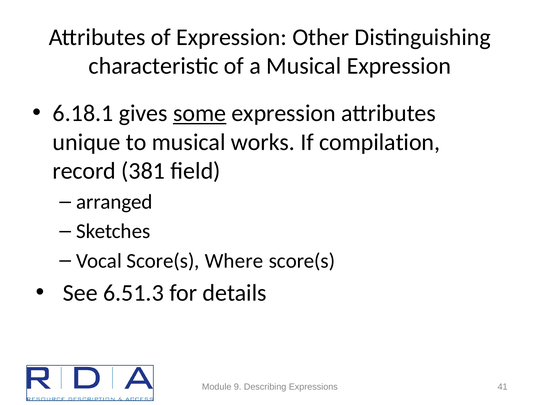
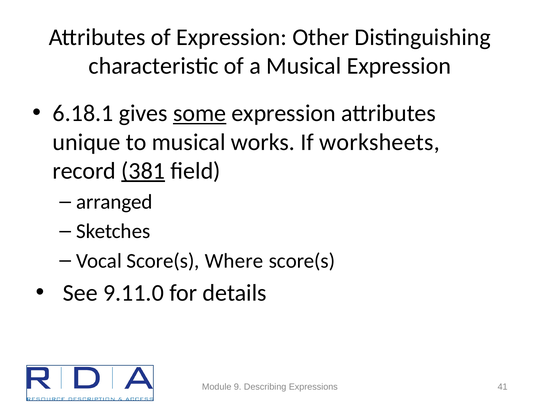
compilation: compilation -> worksheets (380, 142)
381 underline: none -> present (143, 171)
6.51.3: 6.51.3 -> 9.11.0 (133, 293)
